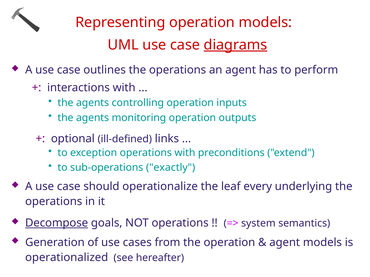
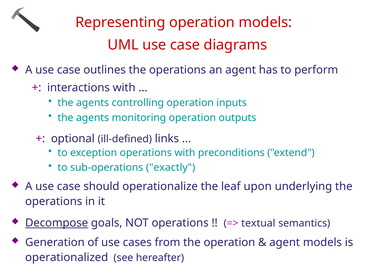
diagrams underline: present -> none (235, 45)
every: every -> upon (258, 187)
system: system -> textual (258, 224)
